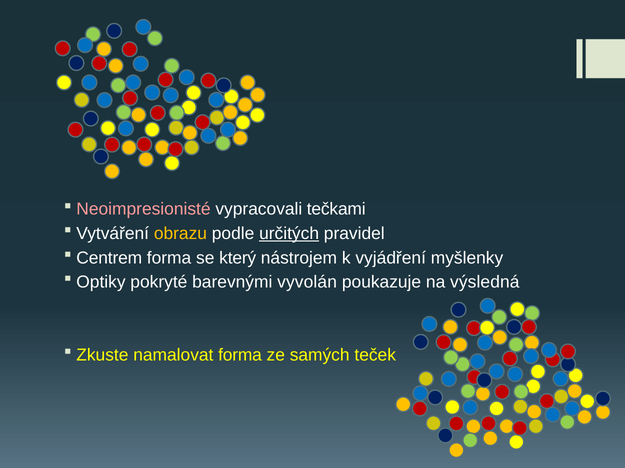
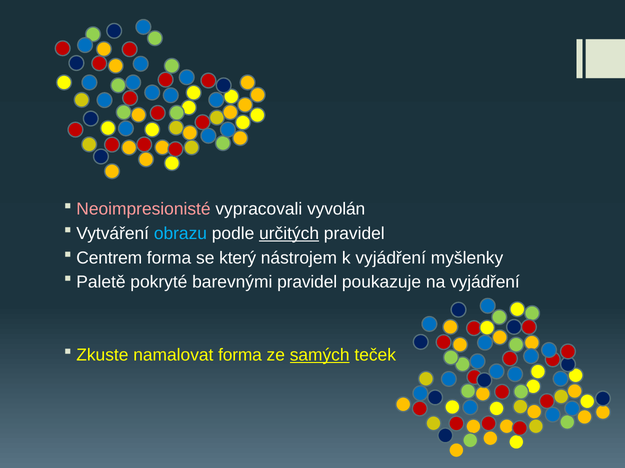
tečkami: tečkami -> vyvolán (336, 210)
obrazu colour: yellow -> light blue (180, 234)
Optiky: Optiky -> Paletě (101, 283)
barevnými vyvolán: vyvolán -> pravidel (307, 283)
na výsledná: výsledná -> vyjádření (485, 283)
samých underline: none -> present (320, 355)
